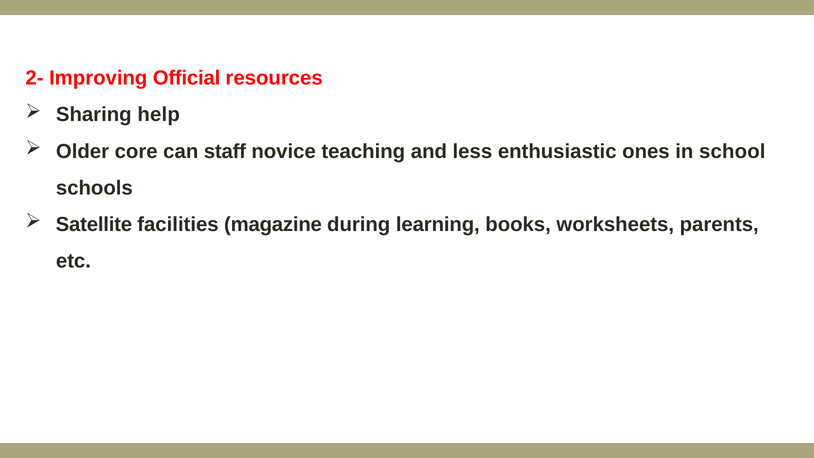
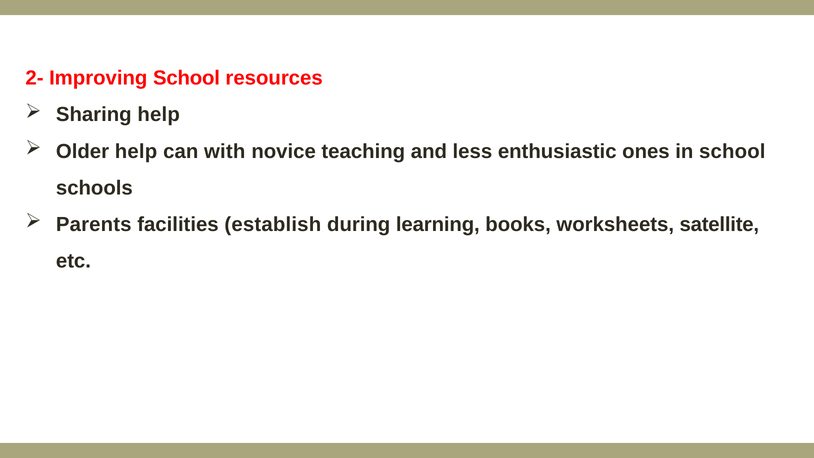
Improving Official: Official -> School (187, 78)
Older core: core -> help (136, 151)
staff: staff -> with (225, 151)
Satellite: Satellite -> Parents (94, 225)
magazine: magazine -> establish (273, 225)
parents: parents -> satellite (719, 225)
